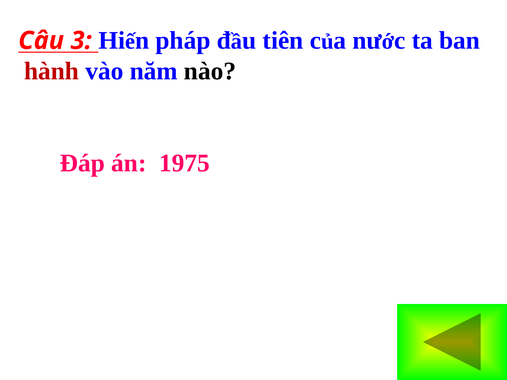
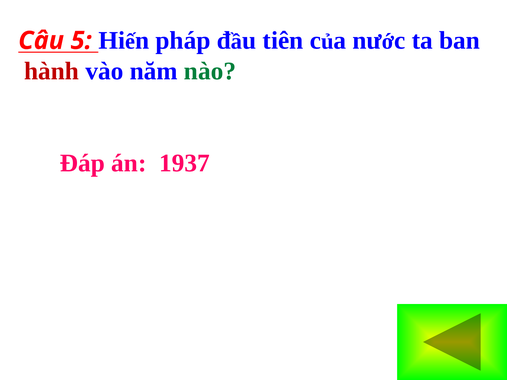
3: 3 -> 5 (81, 41)
nào colour: black -> green (210, 71)
1975: 1975 -> 1937 (185, 163)
